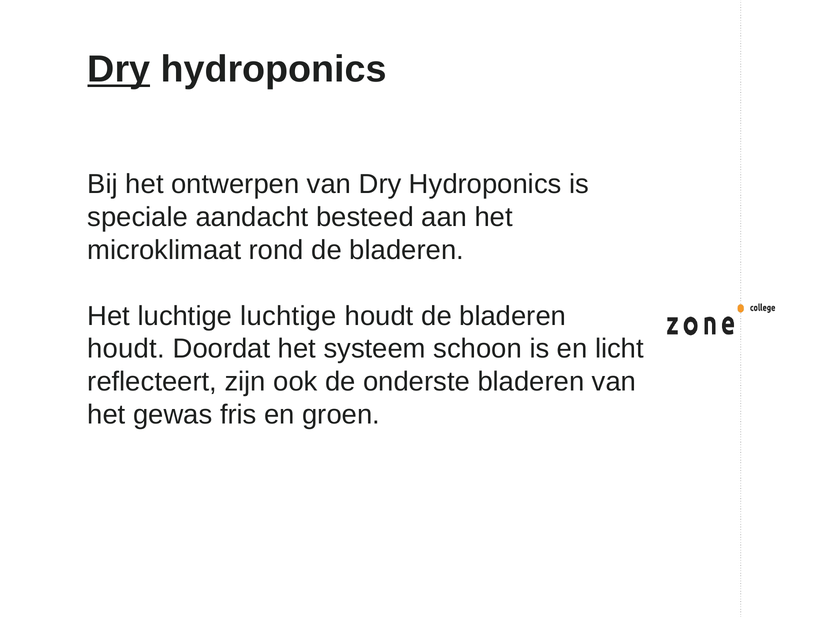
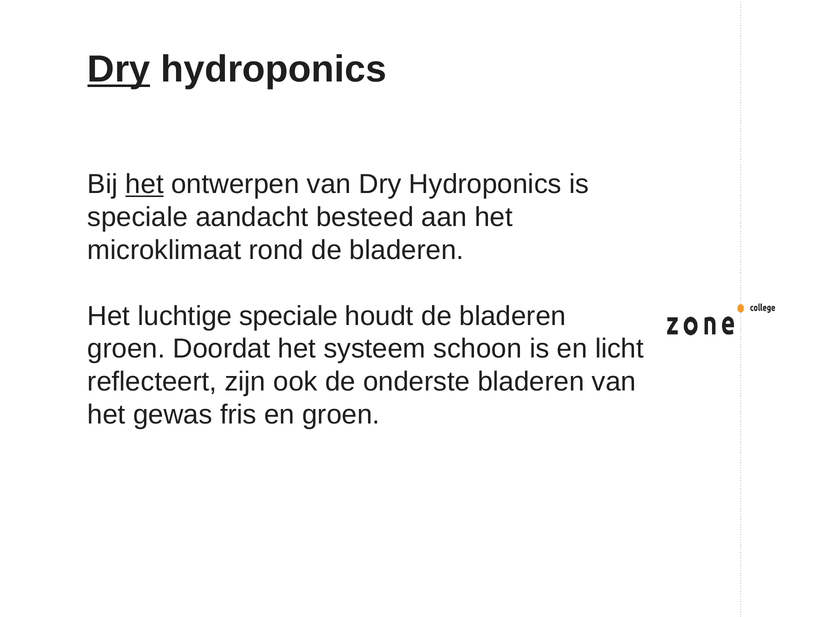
het underline: none -> present (145, 184)
luchtige luchtige: luchtige -> speciale (289, 316)
houdt: houdt -> groen (126, 349)
